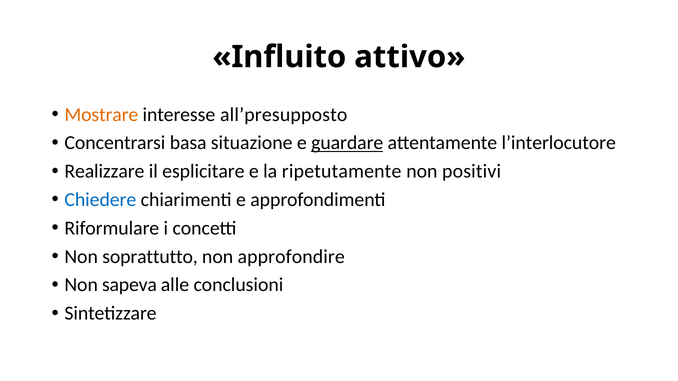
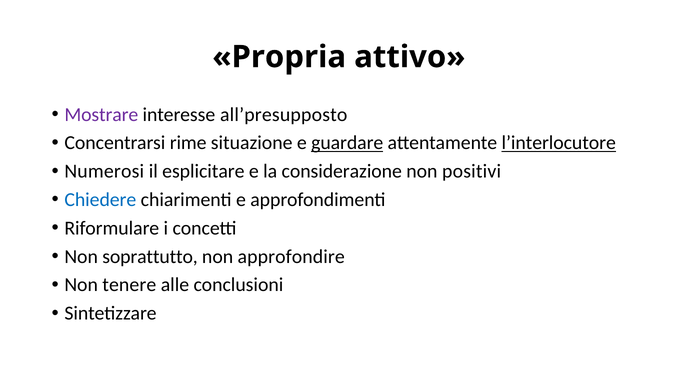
Influito: Influito -> Propria (279, 57)
Mostrare colour: orange -> purple (101, 115)
basa: basa -> rime (188, 143)
l’interlocutore underline: none -> present (559, 143)
Realizzare: Realizzare -> Numerosi (104, 171)
ripetutamente: ripetutamente -> considerazione (342, 171)
sapeva: sapeva -> tenere (129, 285)
